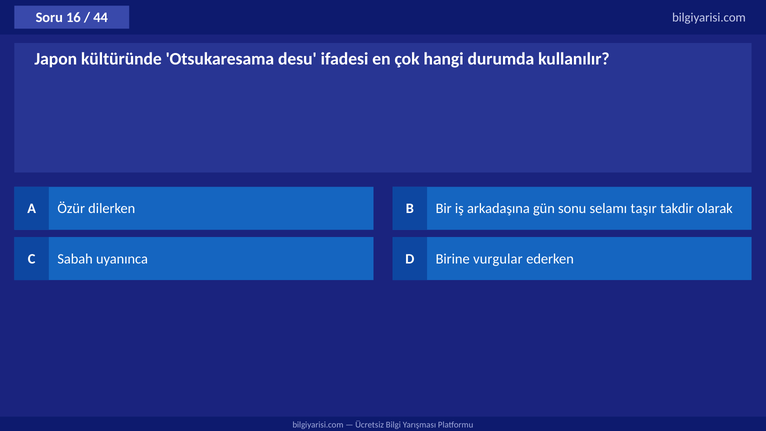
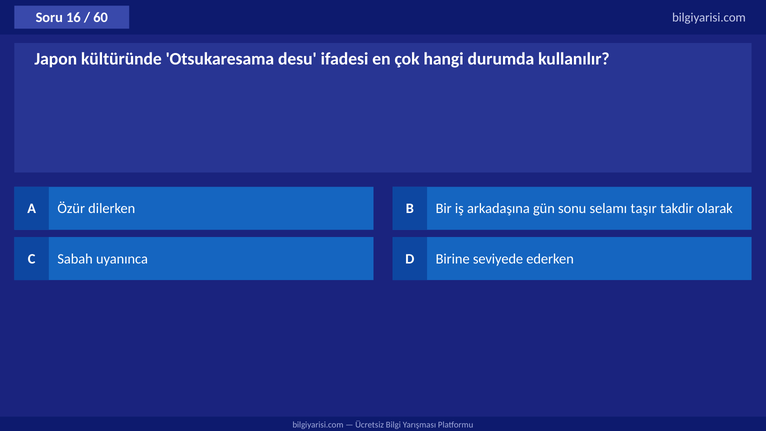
44: 44 -> 60 (101, 18)
vurgular: vurgular -> seviyede (498, 259)
